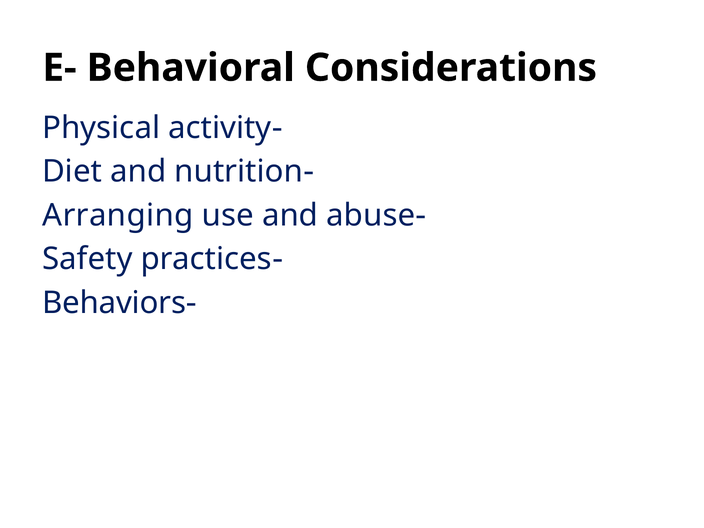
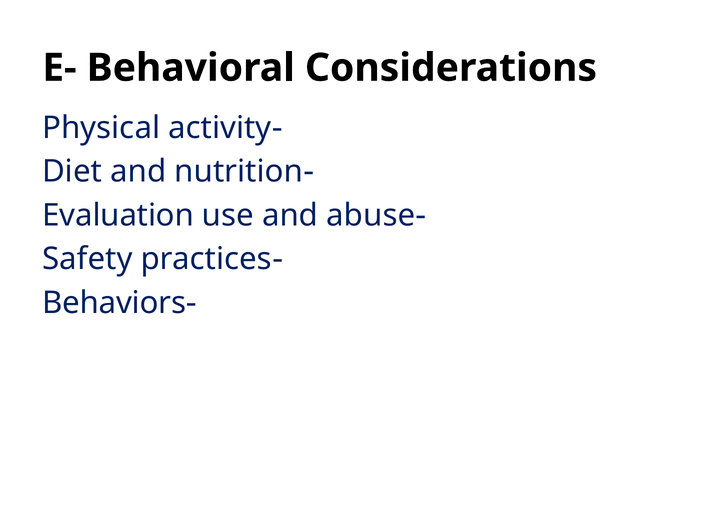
Arranging: Arranging -> Evaluation (118, 215)
